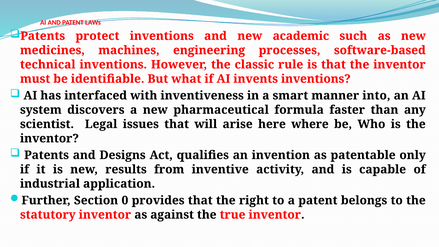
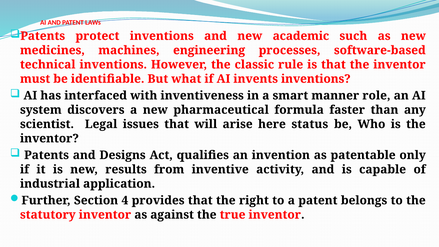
into: into -> role (376, 96)
where: where -> status (310, 124)
0: 0 -> 4 (125, 200)
